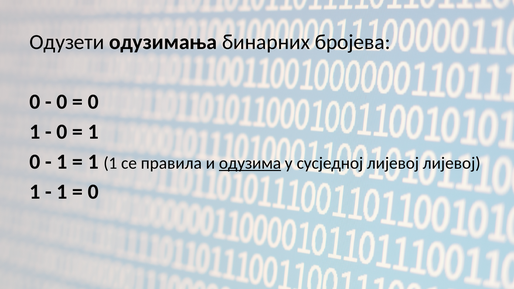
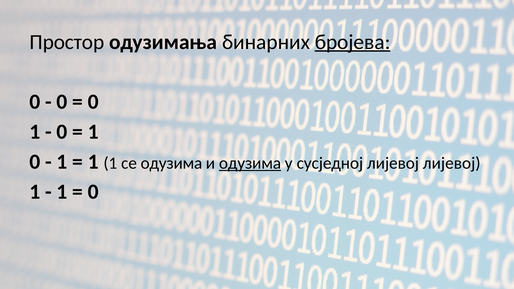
Одузети: Одузети -> Простор (67, 42)
бројева underline: none -> present (353, 42)
се правила: правила -> одузима (171, 163)
